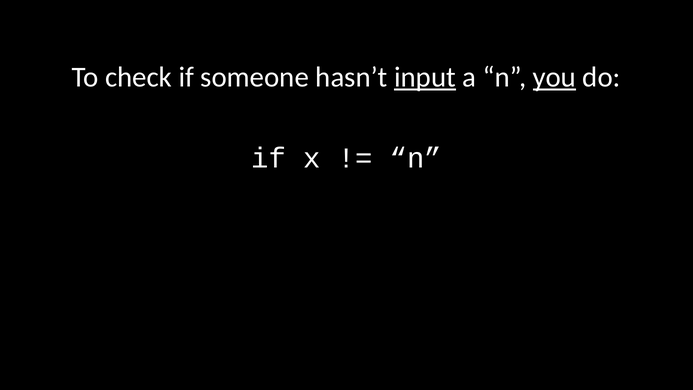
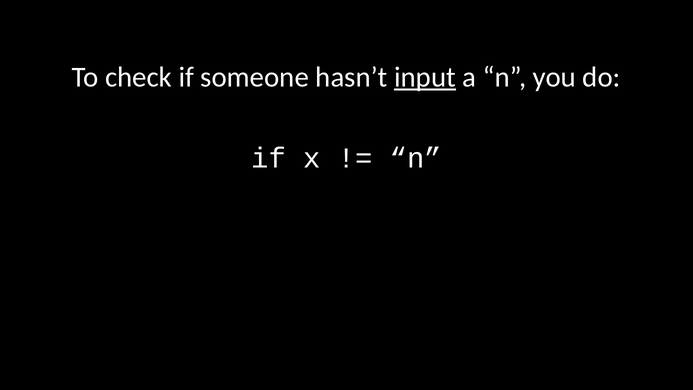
you underline: present -> none (555, 77)
